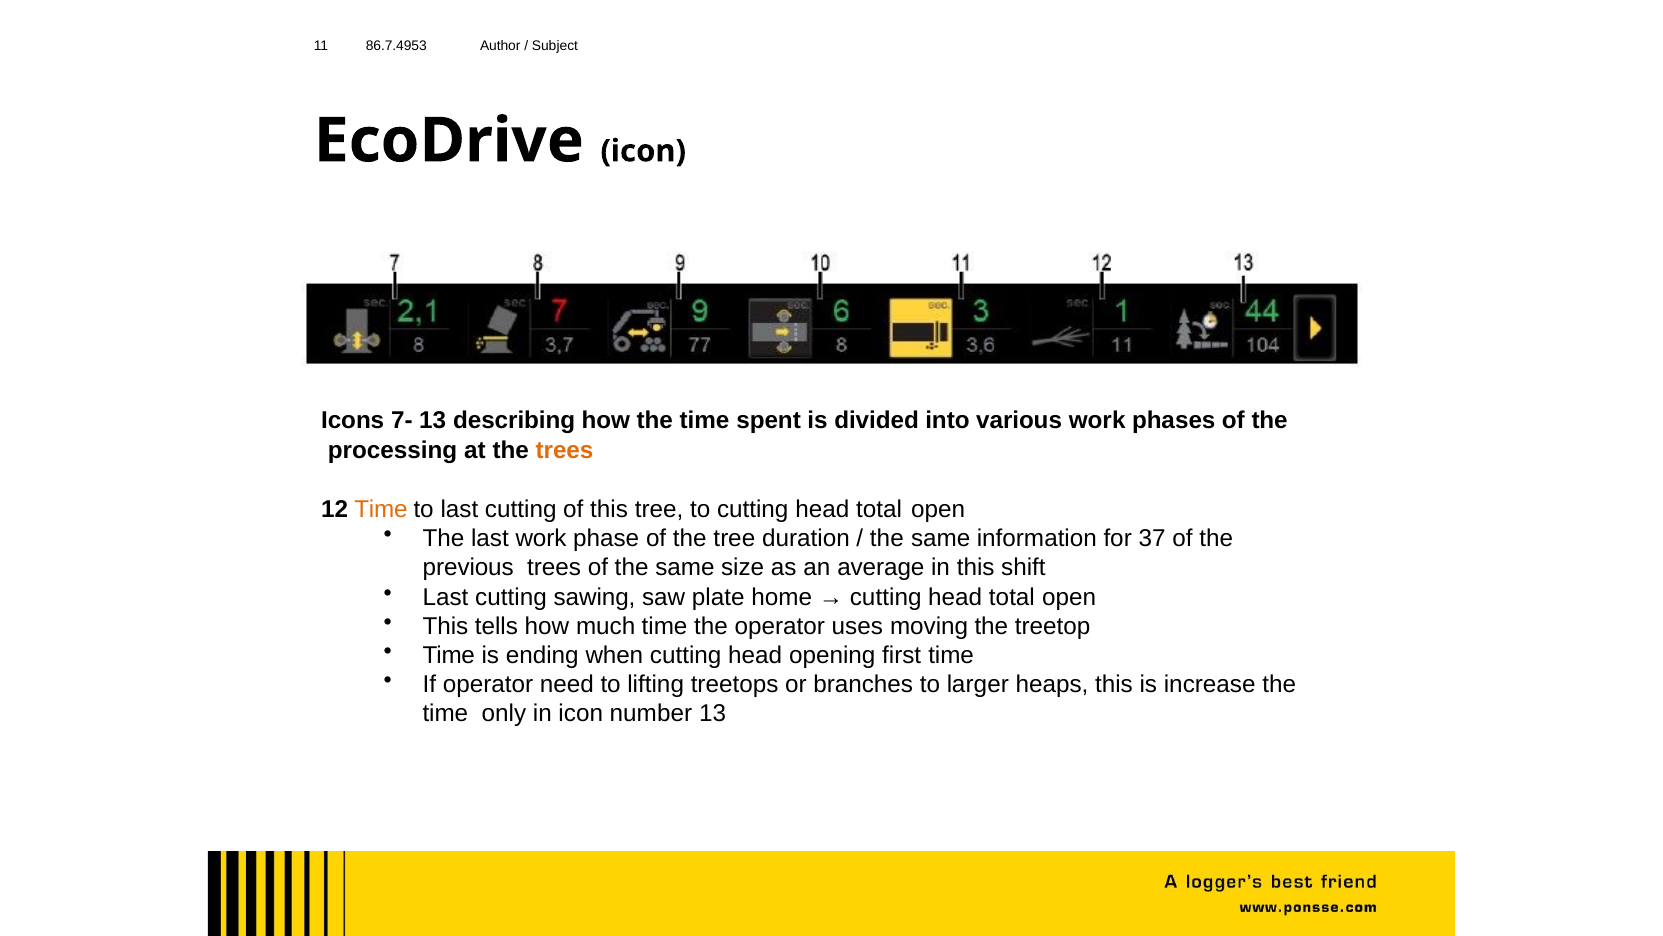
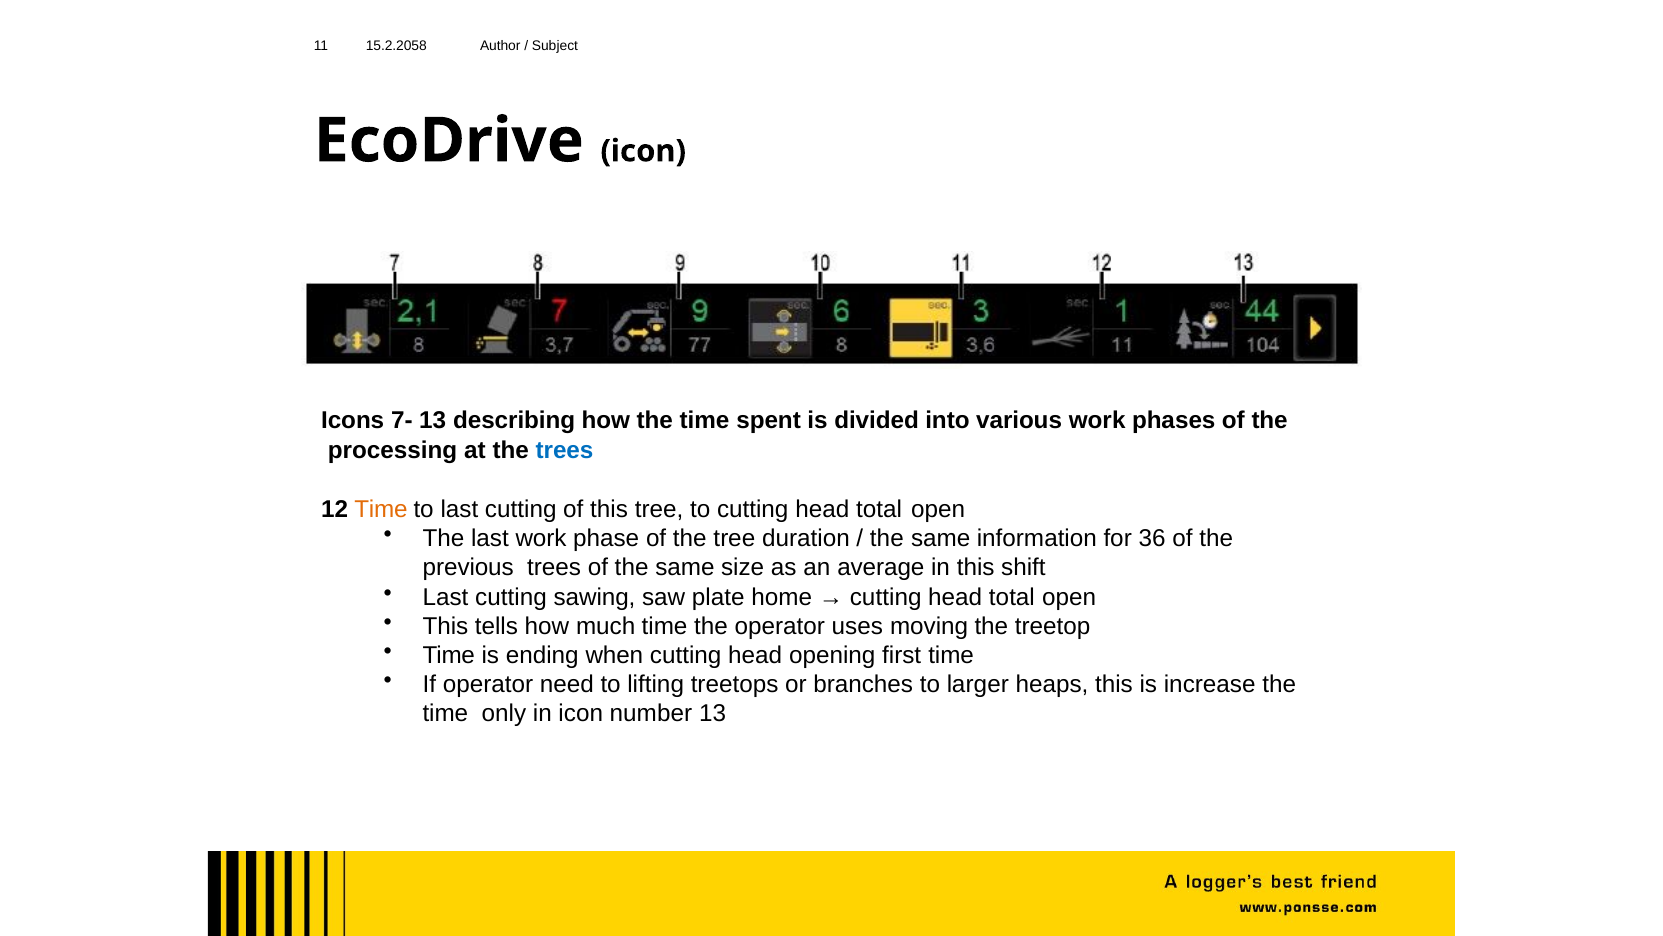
86.7.4953: 86.7.4953 -> 15.2.2058 (396, 46)
trees colour: orange -> blue (564, 450)
37: 37 -> 36 (1152, 538)
